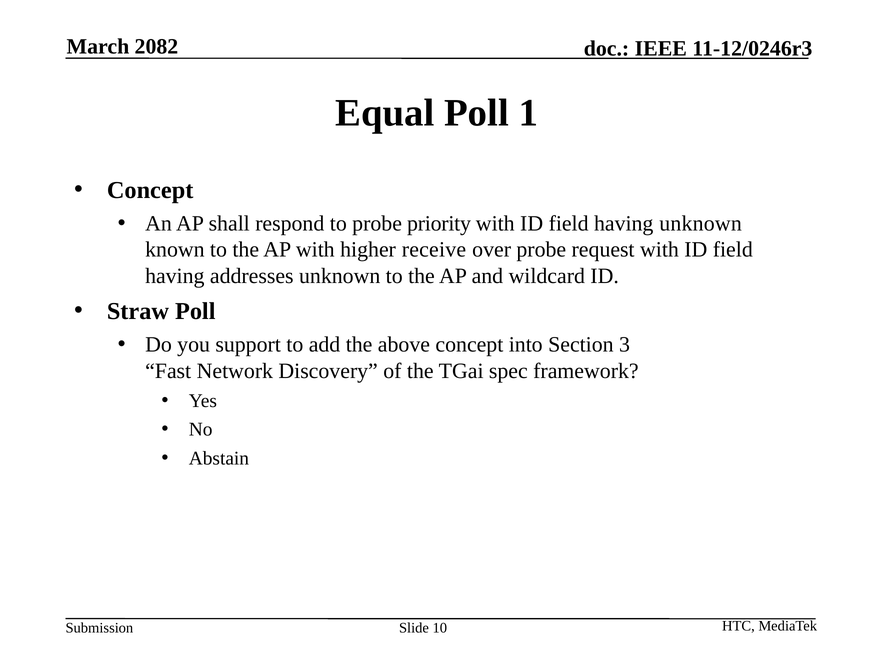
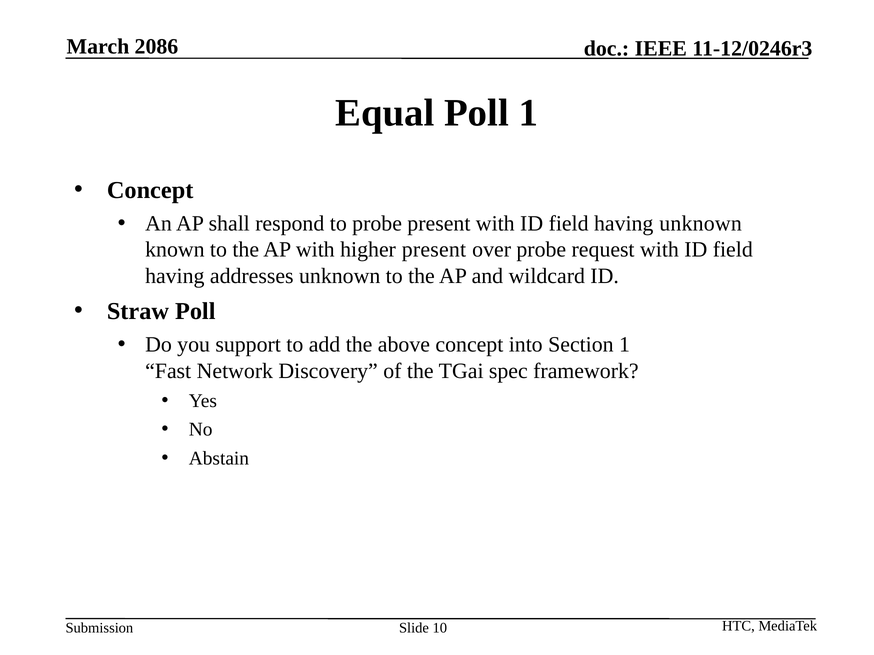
2082: 2082 -> 2086 (156, 46)
probe priority: priority -> present (439, 224)
higher receive: receive -> present (434, 250)
Section 3: 3 -> 1 (624, 345)
